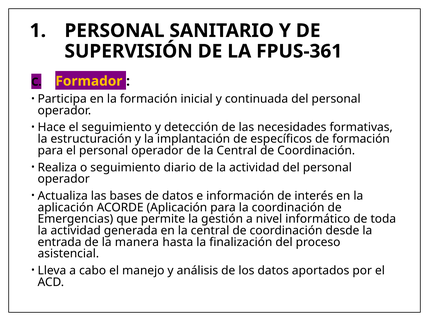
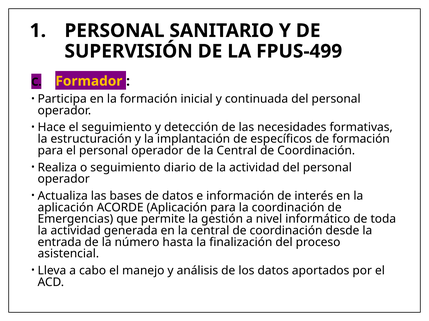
FPUS-361: FPUS-361 -> FPUS-499 (299, 51)
manera: manera -> número (137, 243)
